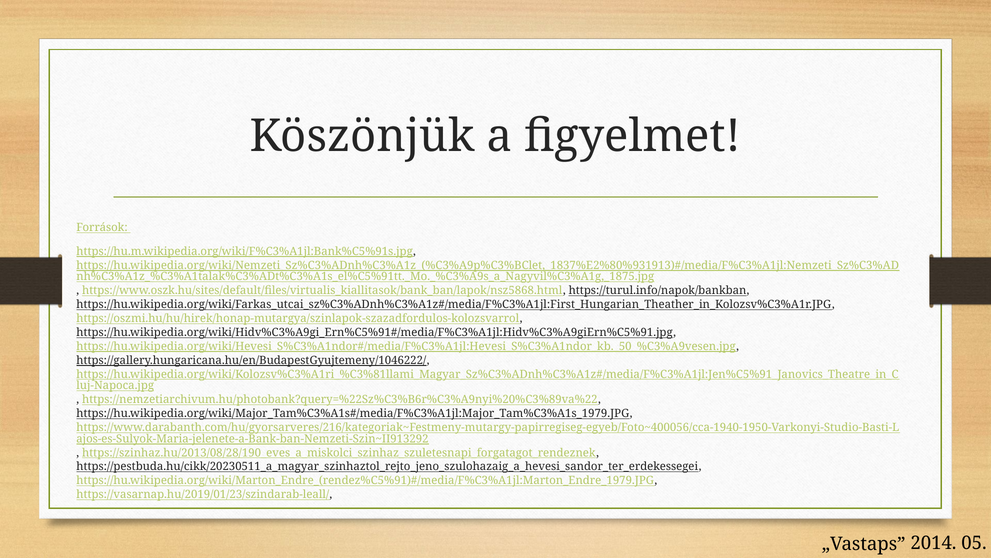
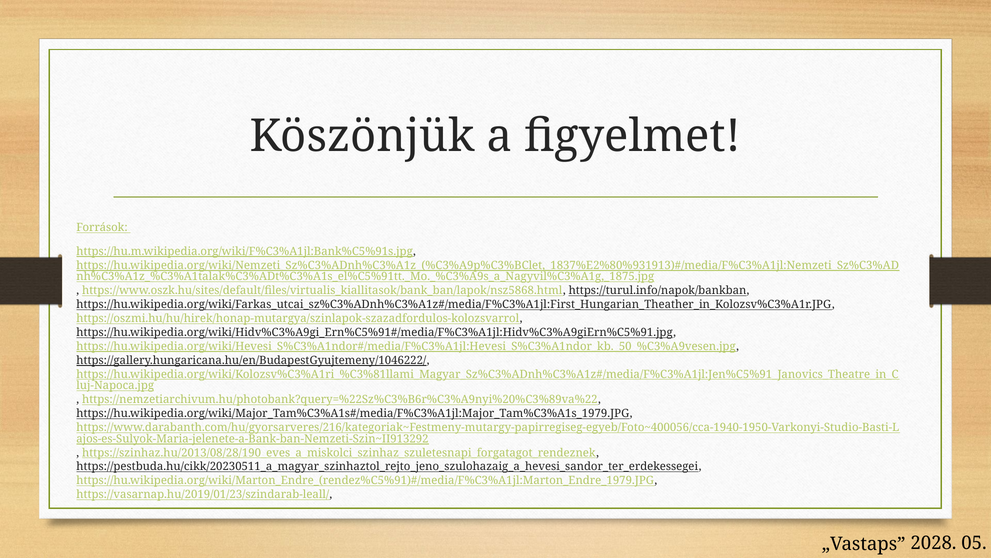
2014: 2014 -> 2028 (933, 542)
